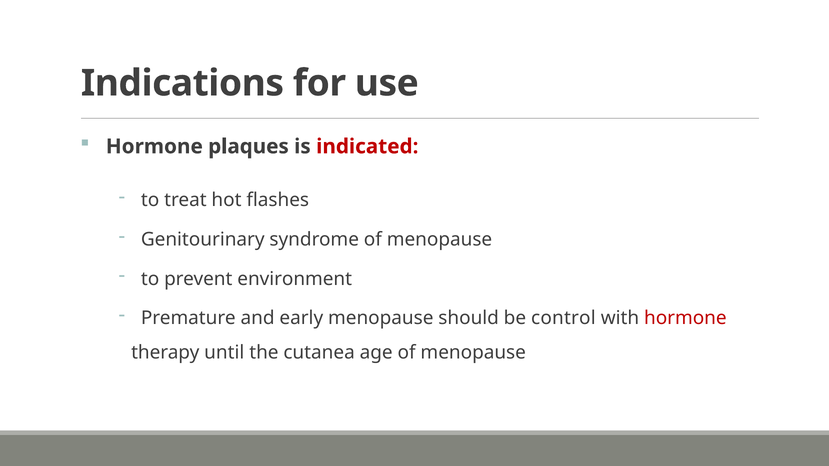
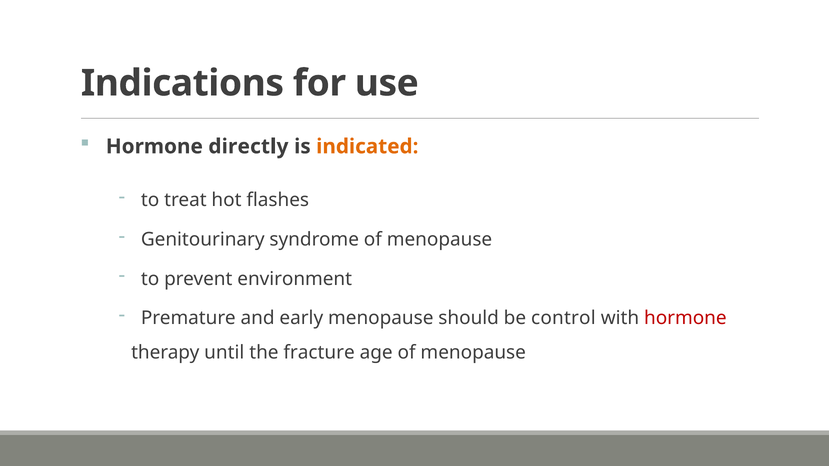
plaques: plaques -> directly (248, 147)
indicated colour: red -> orange (367, 147)
cutanea: cutanea -> fracture (319, 352)
